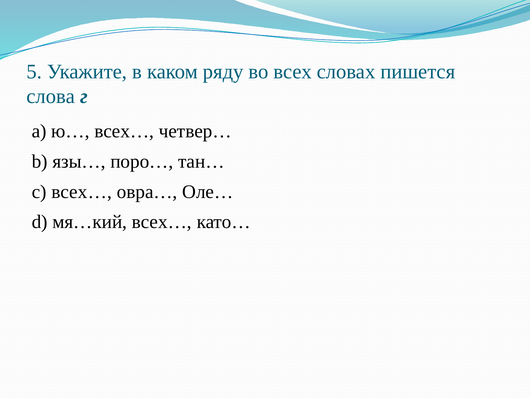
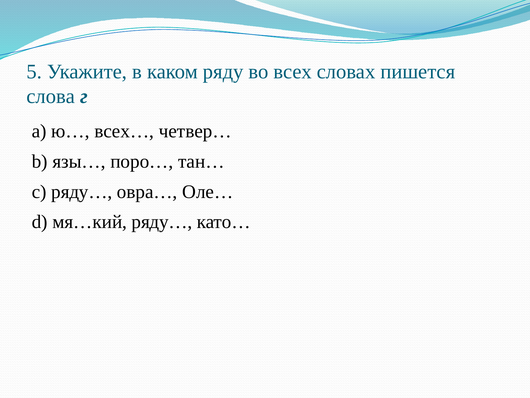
c всех…: всех… -> ряду… (82, 191)
мя…кий всех…: всех… -> ряду… (162, 222)
